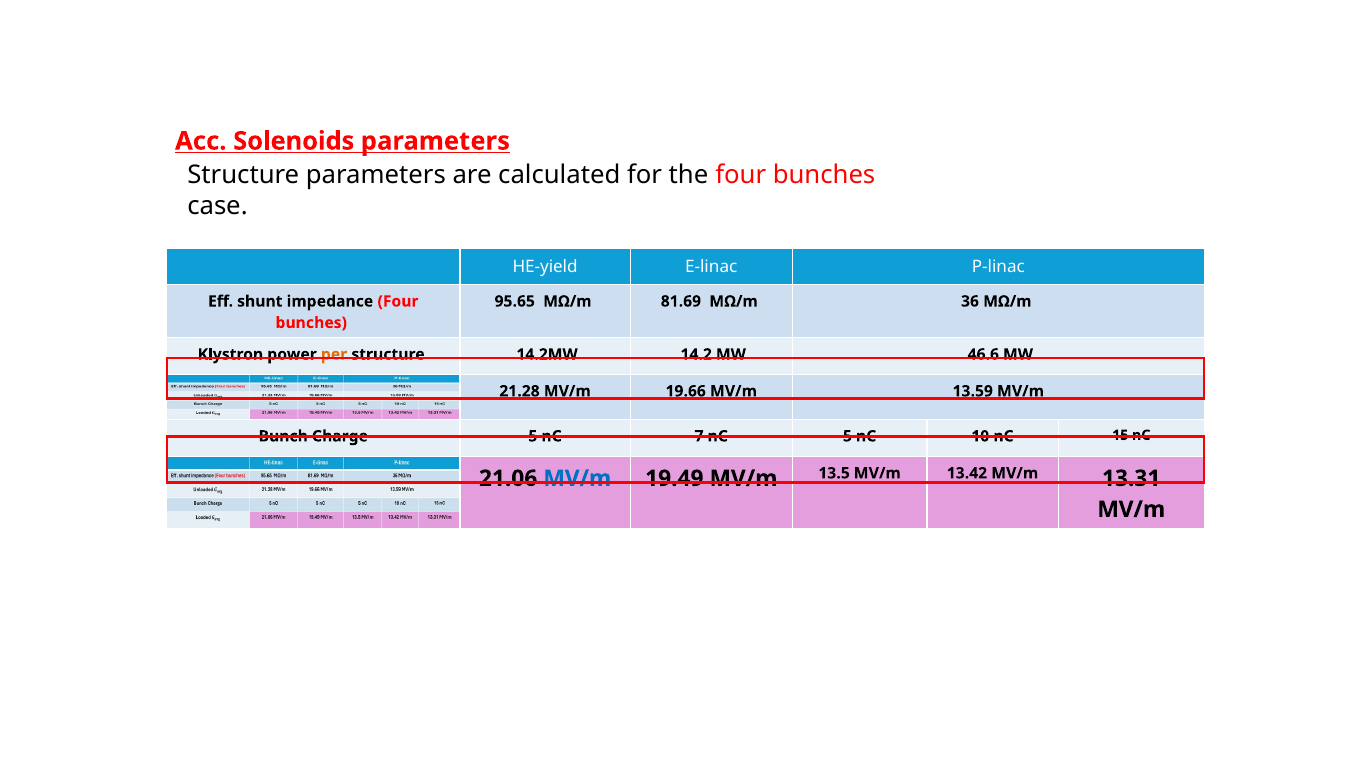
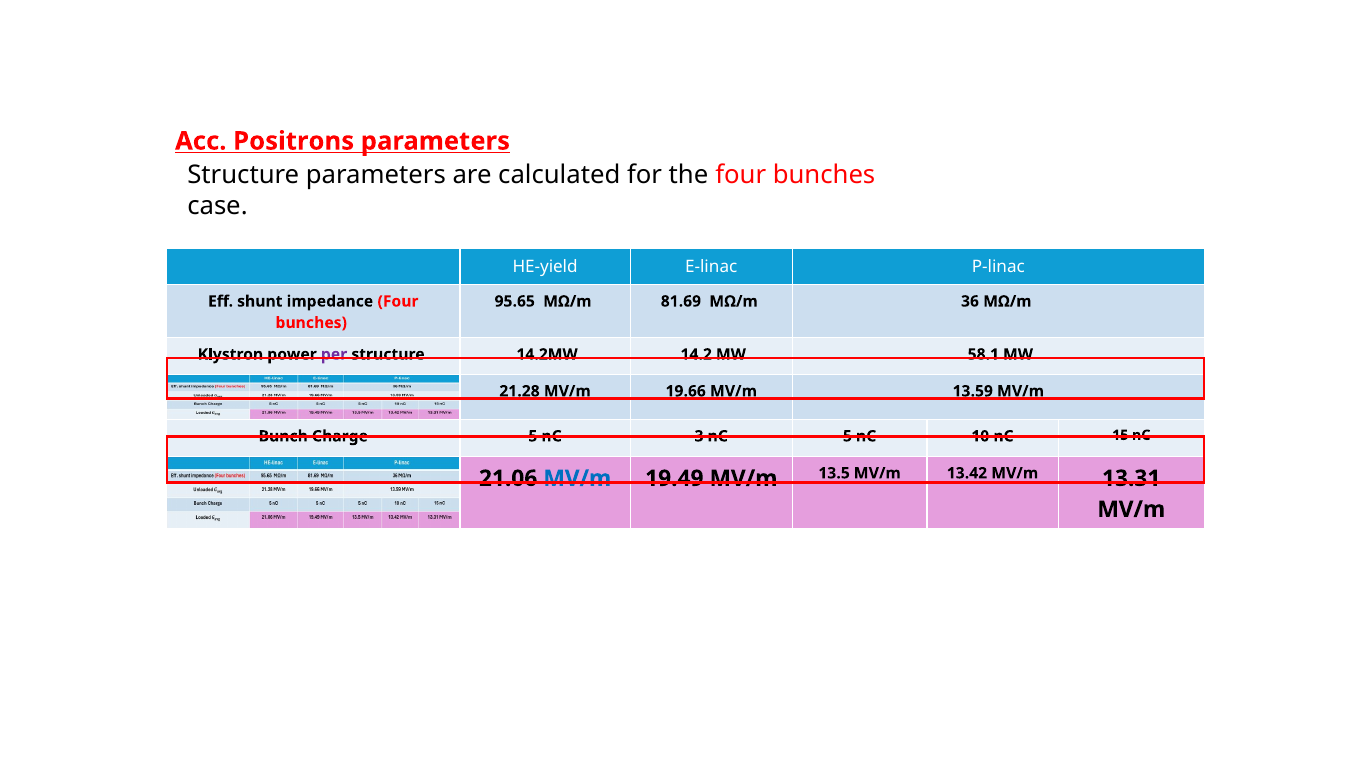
Solenoids: Solenoids -> Positrons (294, 141)
per colour: orange -> purple (334, 354)
46.6: 46.6 -> 58.1 (983, 354)
7: 7 -> 3 (699, 436)
